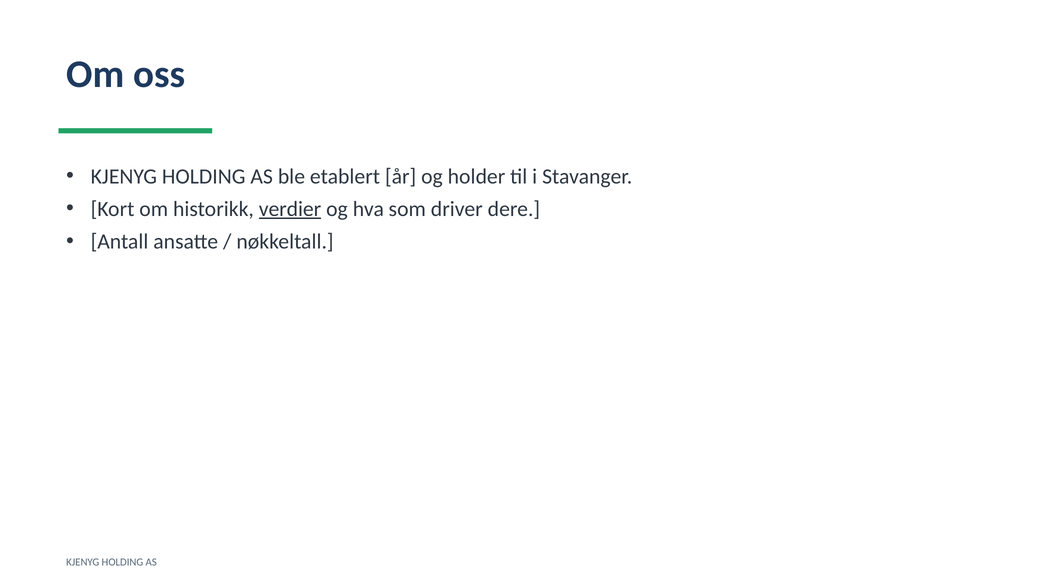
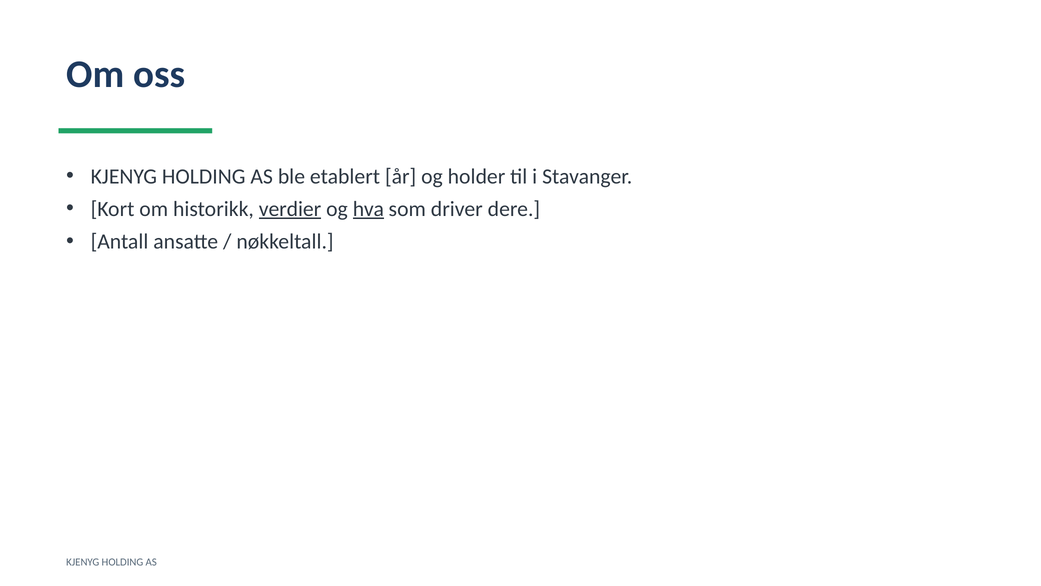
hva underline: none -> present (368, 209)
